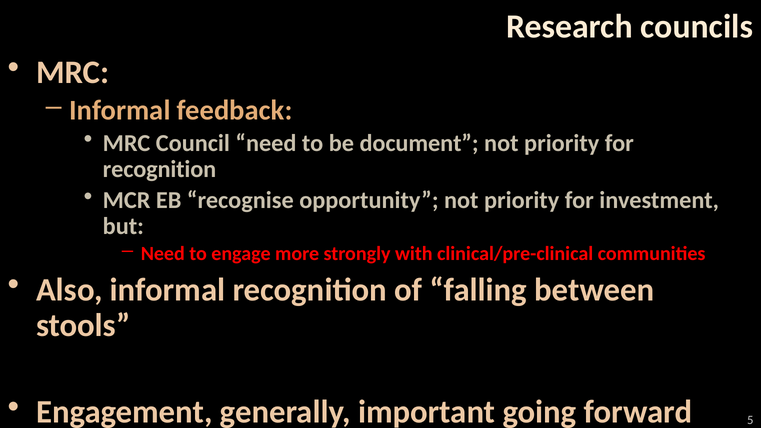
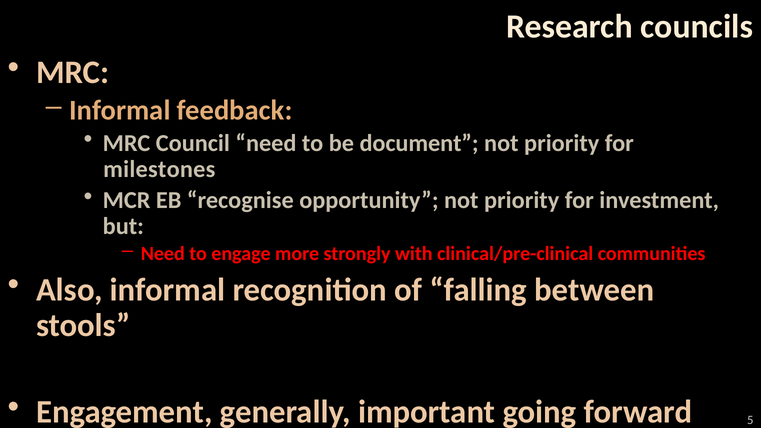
recognition: recognition -> milestones (159, 169)
